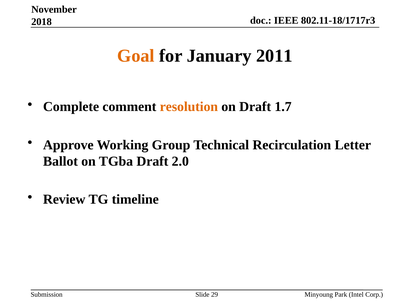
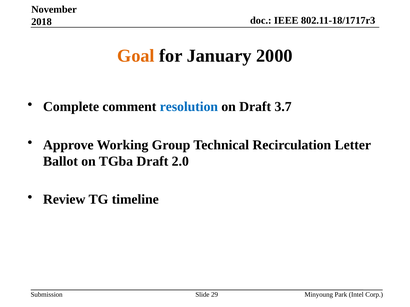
2011: 2011 -> 2000 (274, 56)
resolution colour: orange -> blue (189, 107)
1.7: 1.7 -> 3.7 (283, 107)
